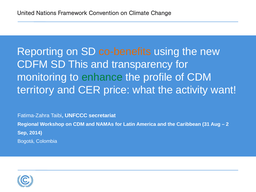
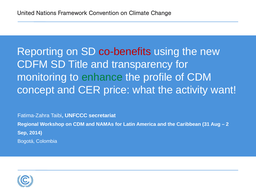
co-benefits colour: orange -> red (125, 52)
This: This -> Title (78, 64)
territory: territory -> concept (36, 90)
